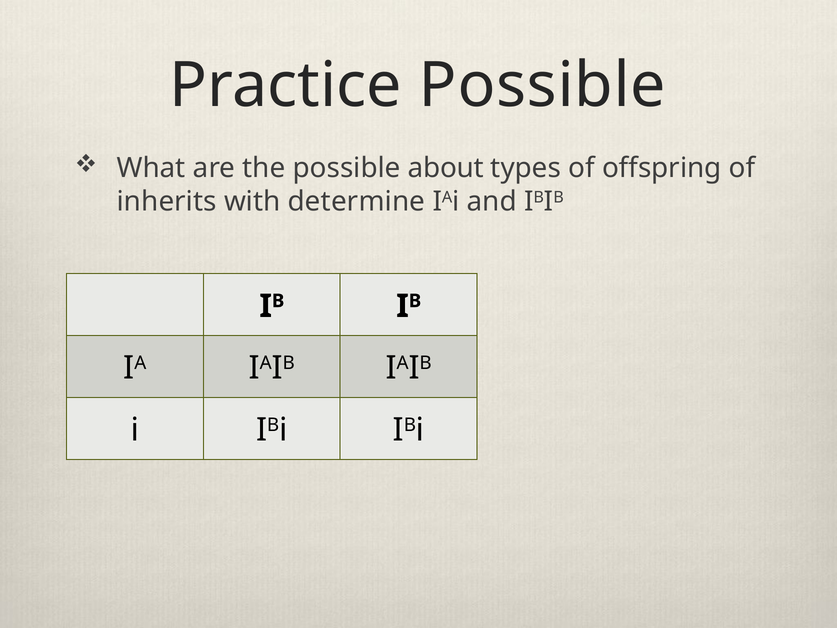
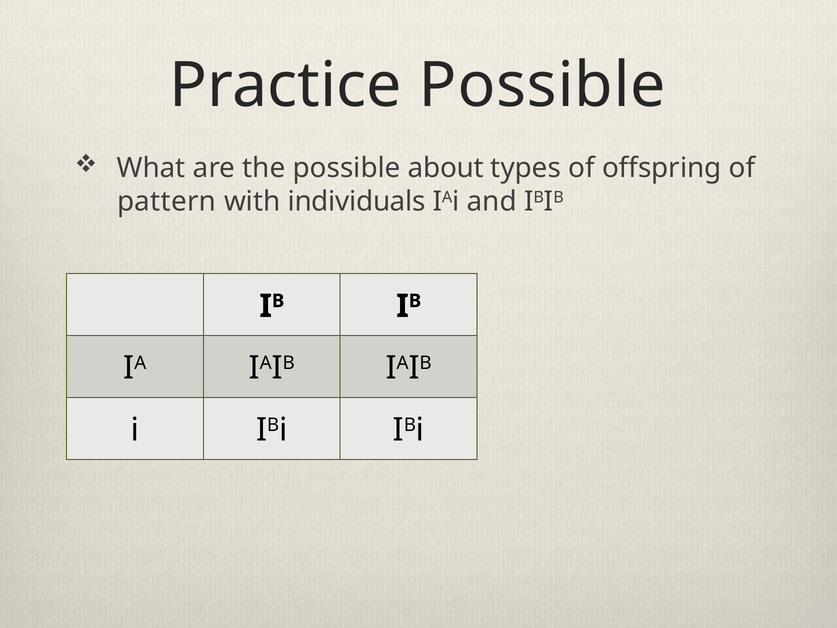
inherits: inherits -> pattern (167, 202)
determine: determine -> individuals (357, 202)
